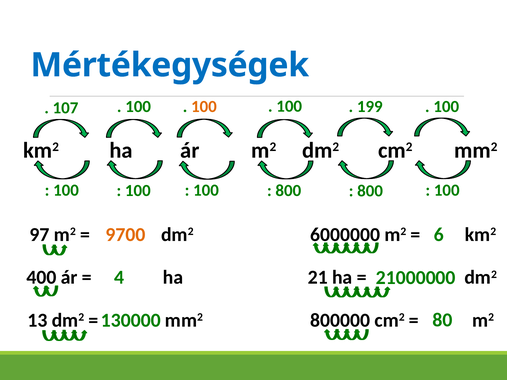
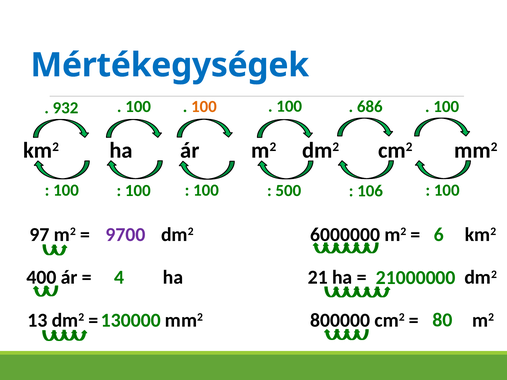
107: 107 -> 932 (65, 108)
199: 199 -> 686 (370, 107)
800: 800 -> 500 (288, 191)
800: 800 -> 106 (370, 191)
9700 colour: orange -> purple (125, 235)
